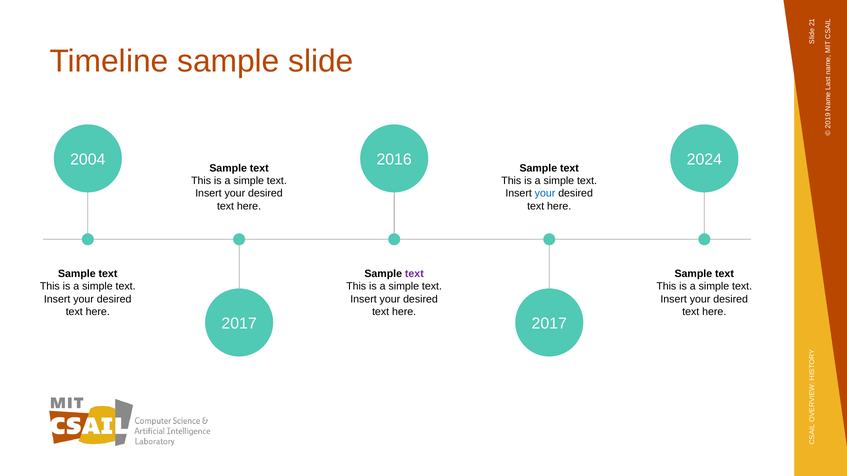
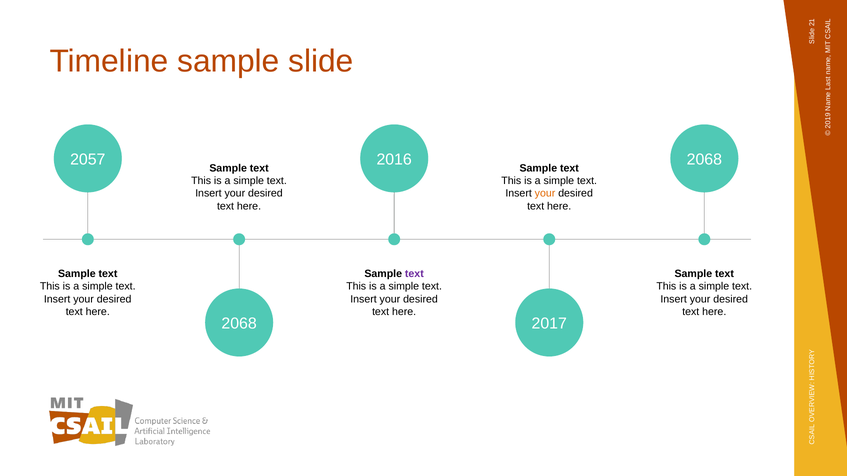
2004: 2004 -> 2057 (88, 160)
2024: 2024 -> 2068 (704, 160)
your colour: blue -> orange (545, 194)
2017: 2017 -> 2068 (239, 324)
